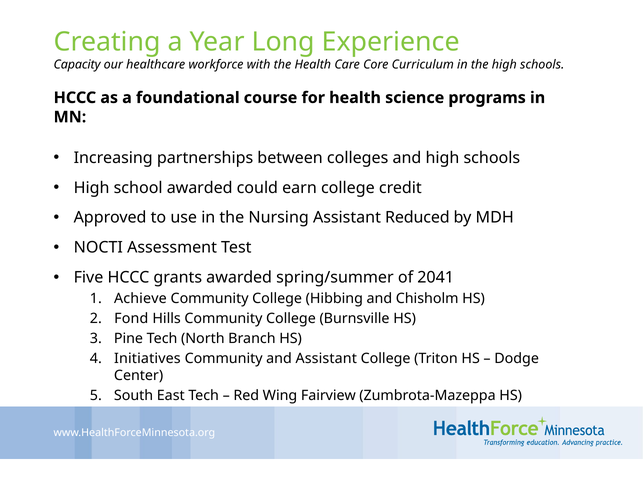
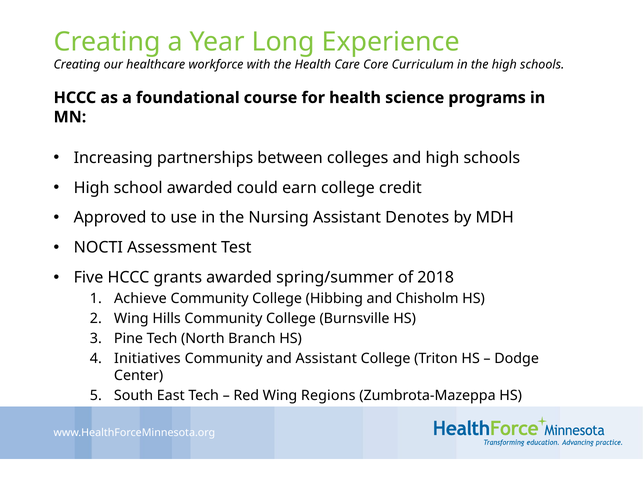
Capacity: Capacity -> Creating (77, 65)
Reduced: Reduced -> Denotes (417, 218)
2041: 2041 -> 2018 (436, 278)
Fond: Fond -> Wing (131, 319)
Fairview: Fairview -> Regions (328, 396)
